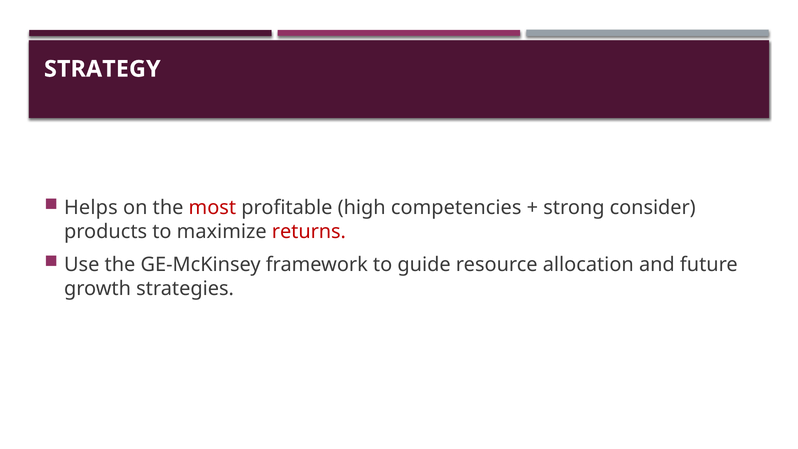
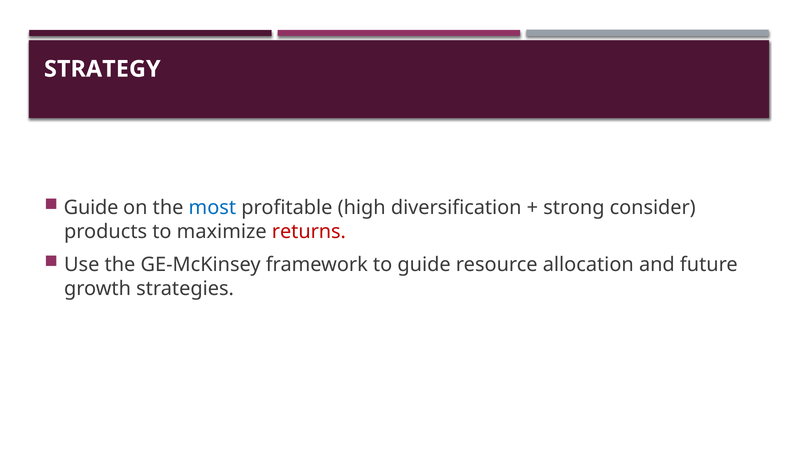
Helps: Helps -> Guide (91, 208)
most colour: red -> blue (212, 208)
competencies: competencies -> diversification (456, 208)
